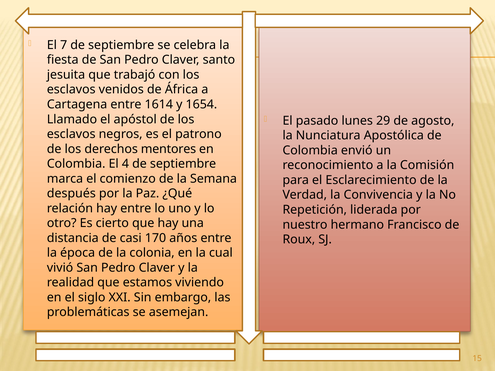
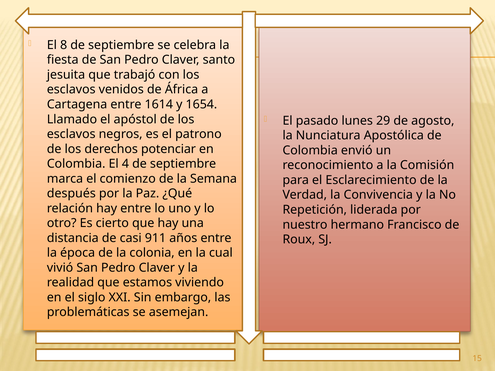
7: 7 -> 8 (64, 45)
mentores: mentores -> potenciar (168, 149)
170: 170 -> 911 (156, 238)
